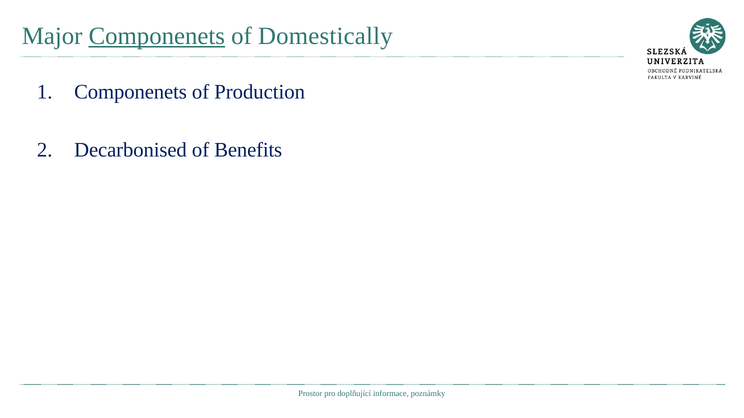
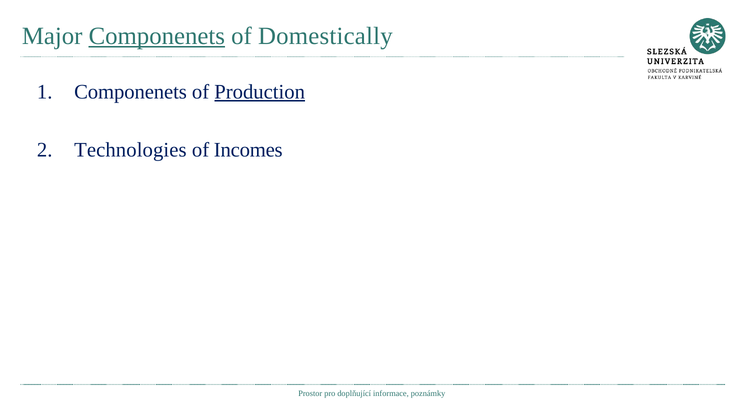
Production underline: none -> present (260, 92)
Decarbonised: Decarbonised -> Technologies (130, 150)
Benefits: Benefits -> Incomes (248, 150)
